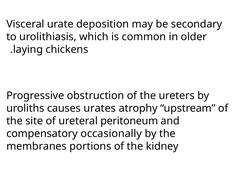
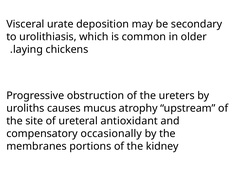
urates: urates -> mucus (100, 109)
peritoneum: peritoneum -> antioxidant (129, 121)
